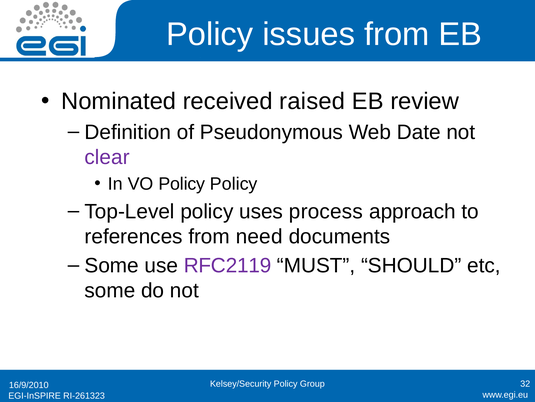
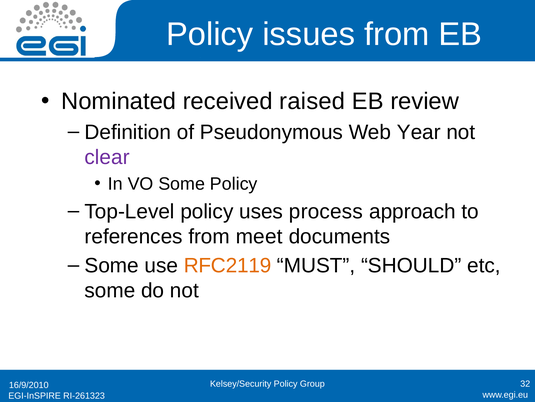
Date: Date -> Year (419, 132)
VO Policy: Policy -> Some (182, 184)
need: need -> meet (259, 236)
RFC2119 colour: purple -> orange (228, 265)
